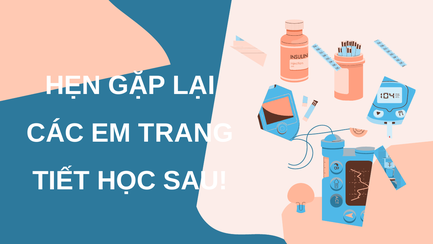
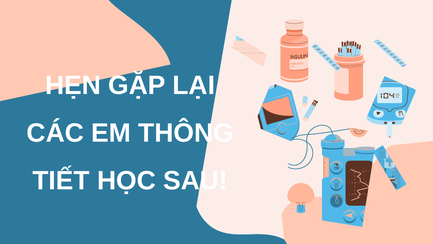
TRANG: TRANG -> THÔNG (186, 133)
